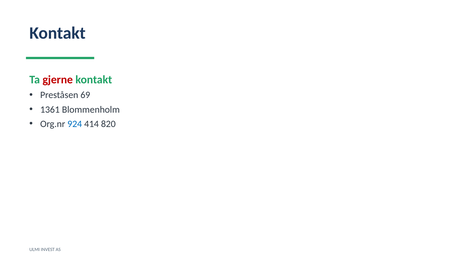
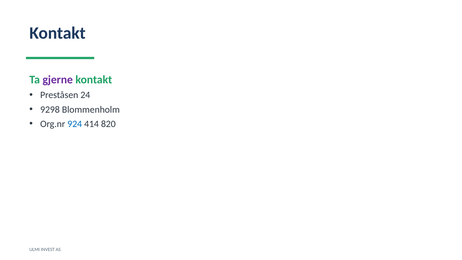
gjerne colour: red -> purple (58, 80)
69: 69 -> 24 (85, 95)
1361: 1361 -> 9298 (50, 109)
